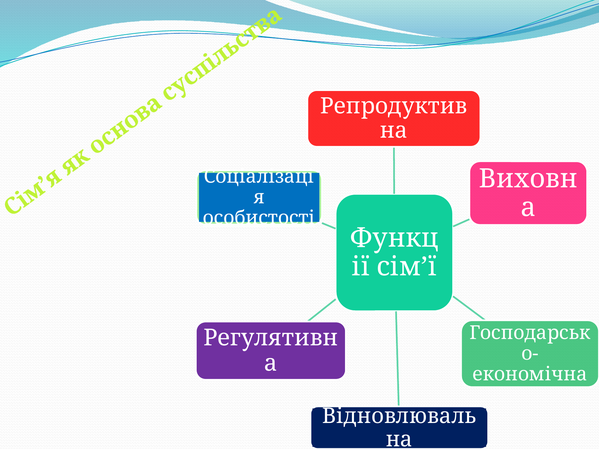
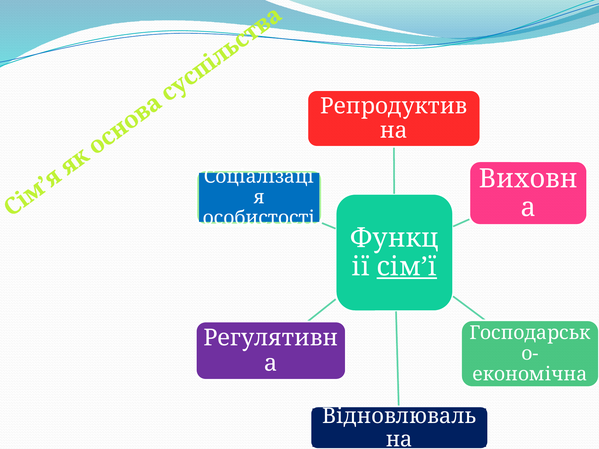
сім’ї underline: none -> present (407, 267)
